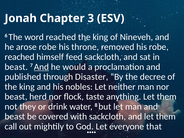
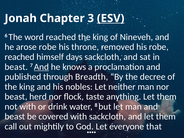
ESV underline: none -> present (111, 18)
feed: feed -> days (74, 57)
would: would -> knows (74, 67)
Disaster: Disaster -> Breadth (92, 77)
not they: they -> with (28, 107)
